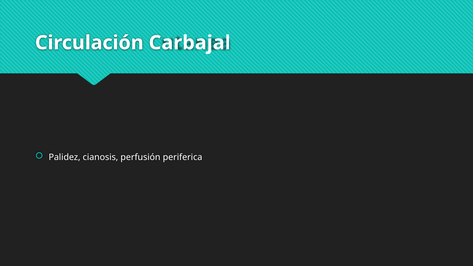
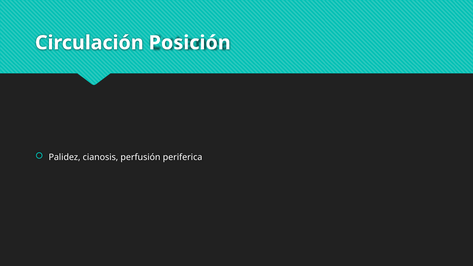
Carbajal: Carbajal -> Posición (190, 43)
